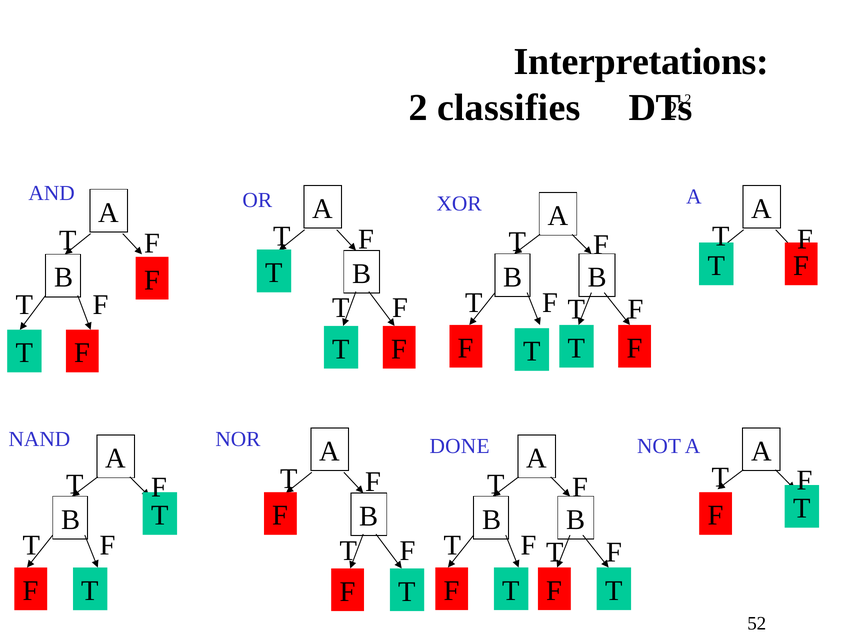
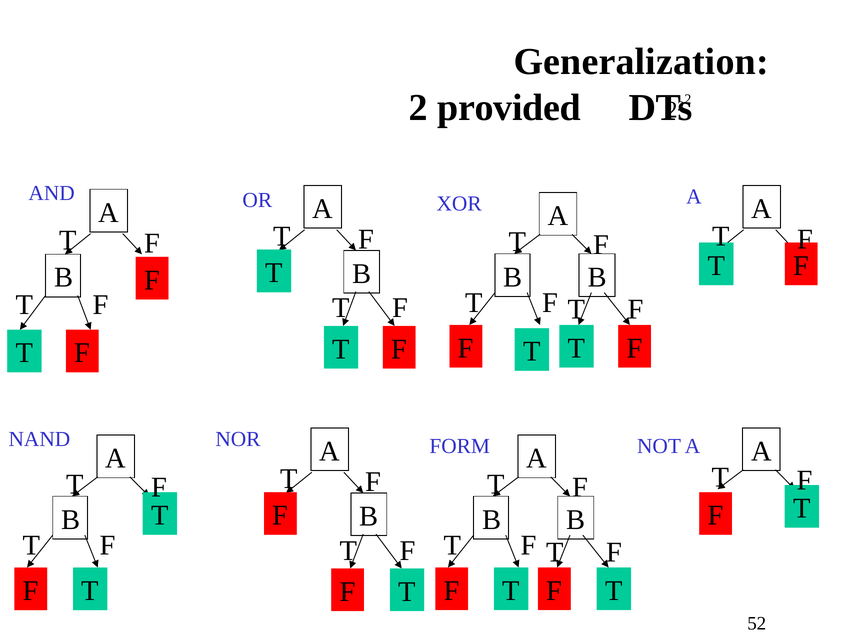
Interpretations: Interpretations -> Generalization (641, 62)
classifies: classifies -> provided (509, 108)
DONE: DONE -> FORM (460, 446)
